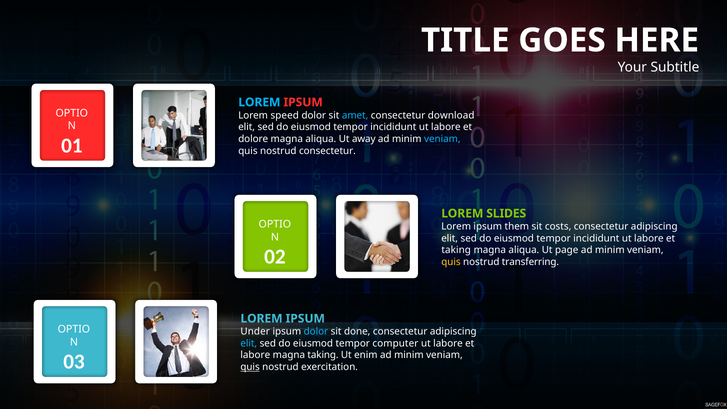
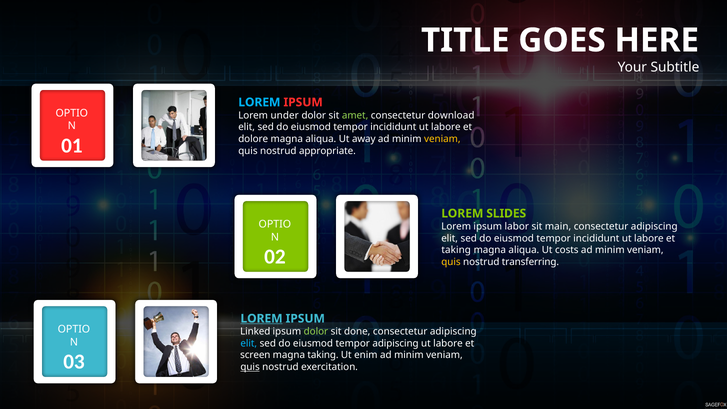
speed: speed -> under (285, 115)
amet colour: light blue -> light green (355, 115)
veniam colour: light blue -> yellow (442, 139)
nostrud consectetur: consectetur -> appropriate (327, 151)
them: them -> labor (517, 226)
costs: costs -> main (558, 226)
page: page -> costs (567, 250)
LOREM underline: none -> present (261, 318)
Under: Under -> Linked (255, 332)
dolor colour: light blue -> light green (316, 332)
tempor computer: computer -> adipiscing (396, 343)
labore: labore -> screen (255, 355)
